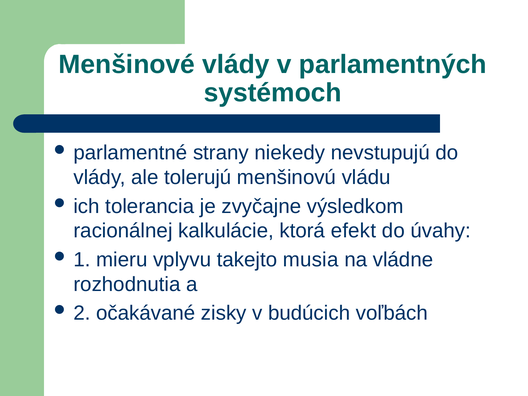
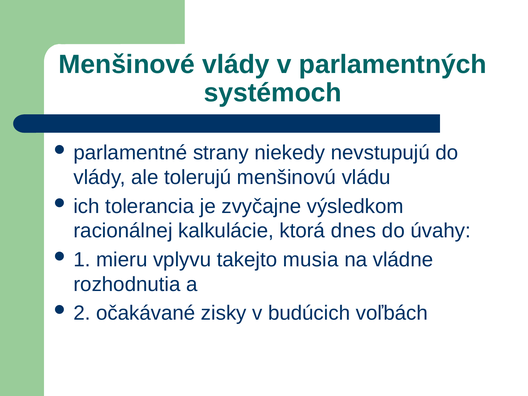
efekt: efekt -> dnes (353, 231)
